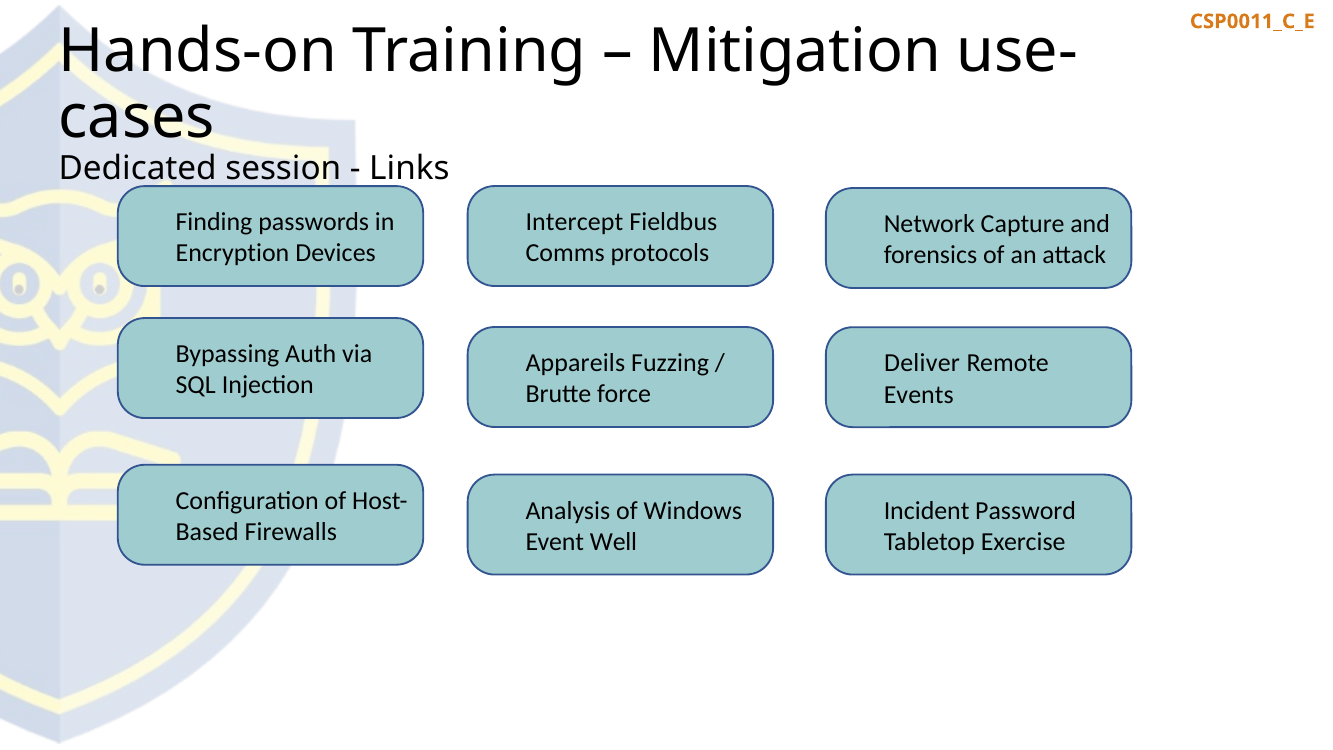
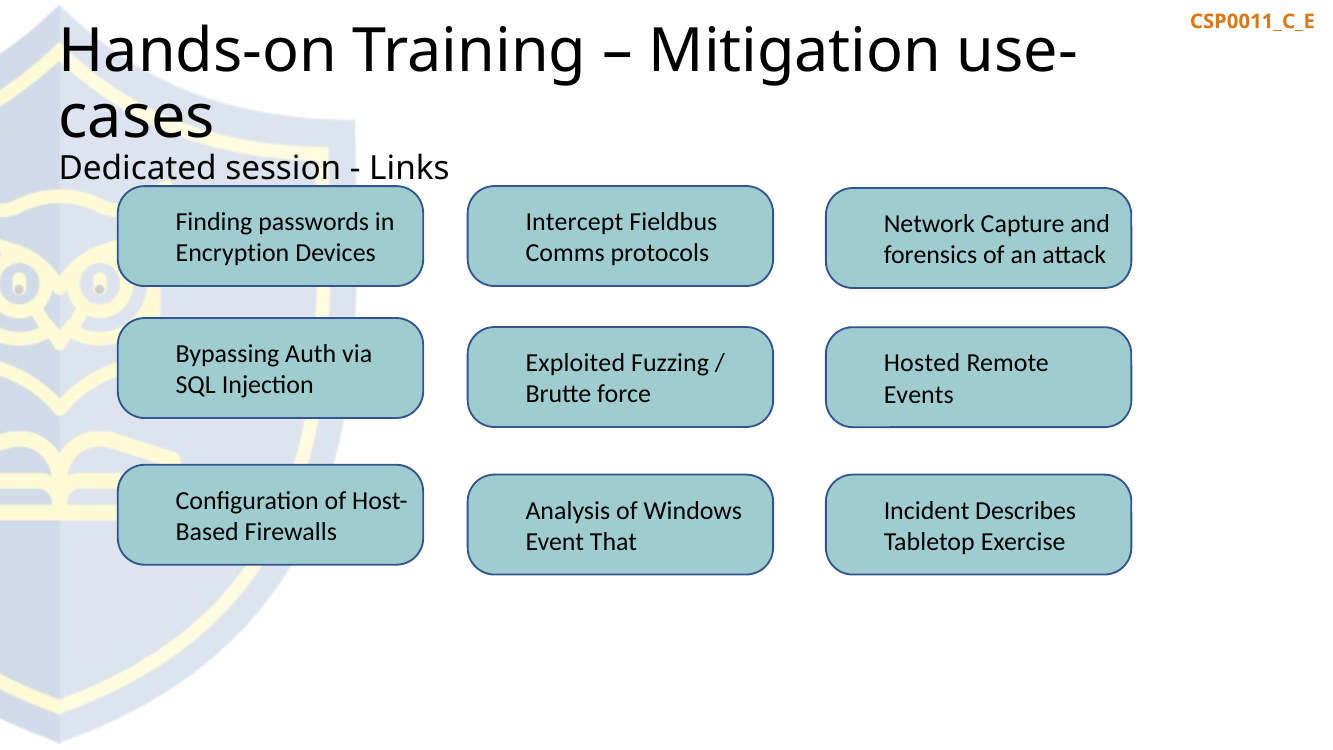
Appareils: Appareils -> Exploited (575, 363)
Deliver: Deliver -> Hosted (922, 363)
Password: Password -> Describes (1026, 511)
Well: Well -> That (613, 542)
